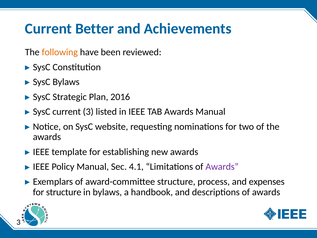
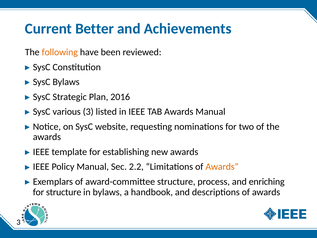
SysC current: current -> various (67, 112)
4.1: 4.1 -> 2.2 (136, 167)
Awards colour: purple -> orange (222, 167)
expenses: expenses -> enriching (267, 181)
